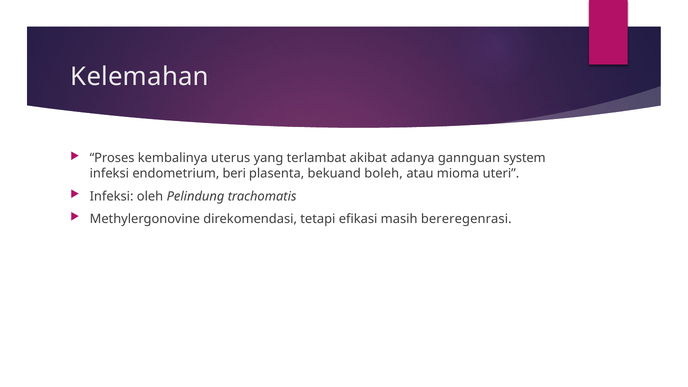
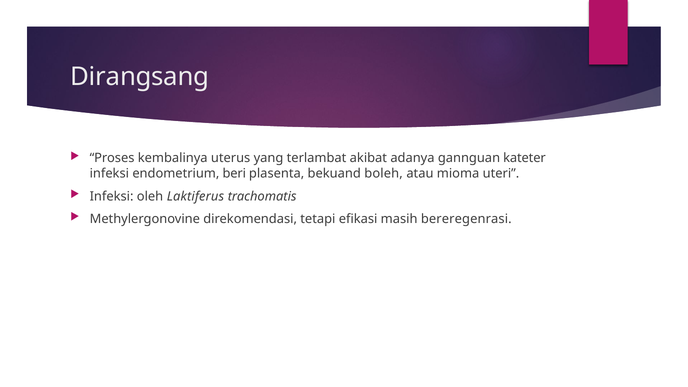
Kelemahan: Kelemahan -> Dirangsang (140, 77)
system: system -> kateter (524, 158)
Pelindung: Pelindung -> Laktiferus (195, 196)
